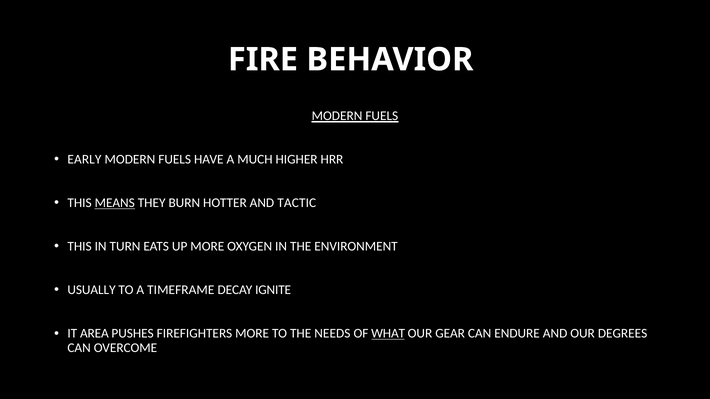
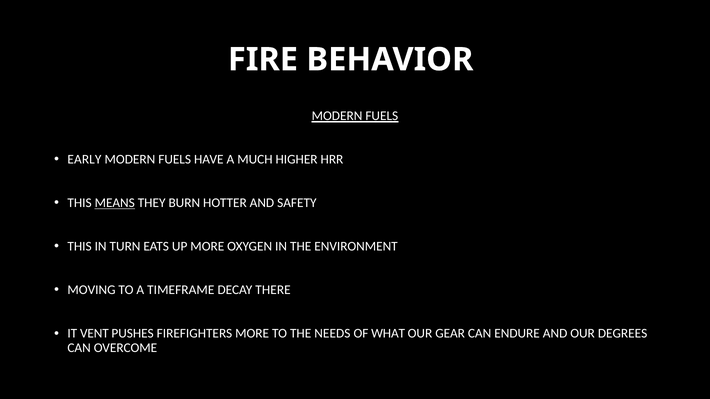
TACTIC: TACTIC -> SAFETY (297, 203)
USUALLY: USUALLY -> MOVING (91, 290)
IGNITE: IGNITE -> THERE (273, 290)
AREA: AREA -> VENT (94, 334)
WHAT underline: present -> none (388, 334)
